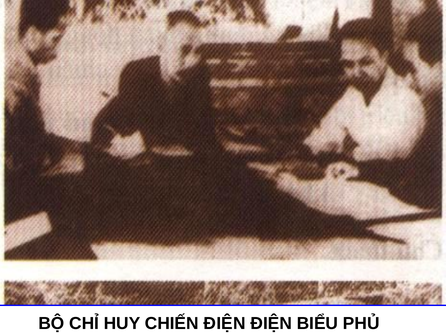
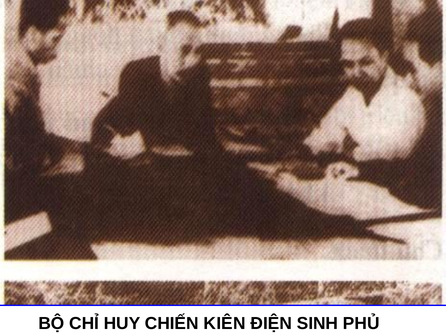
CHIẾN ĐIỆN: ĐIỆN -> KIÊN (225, 323)
BIỂU: BIỂU -> SINH (317, 323)
